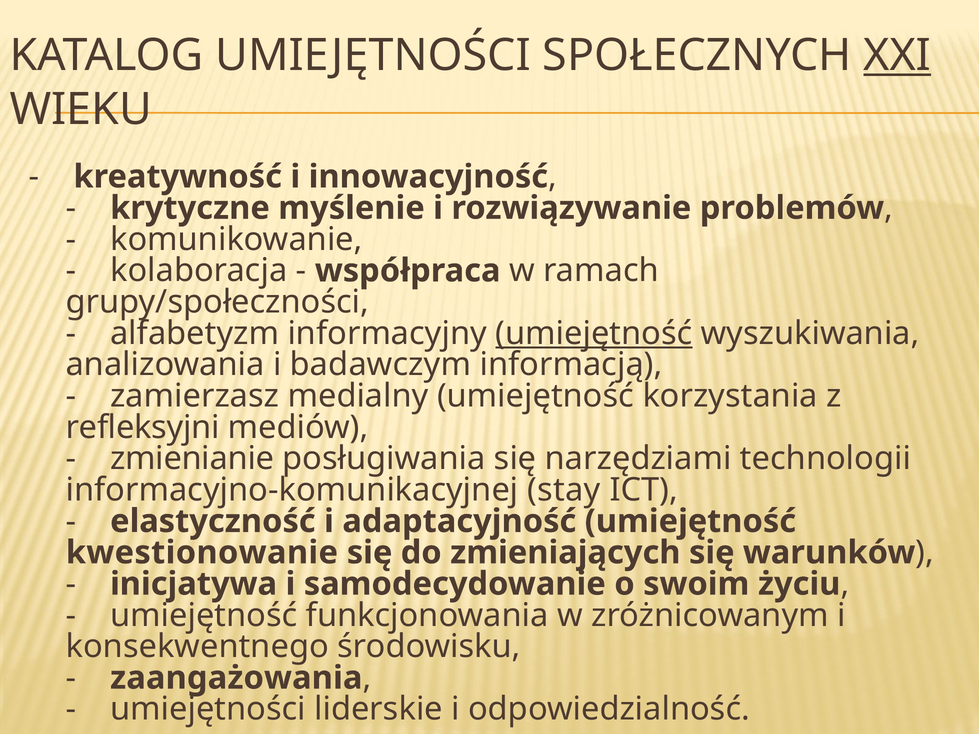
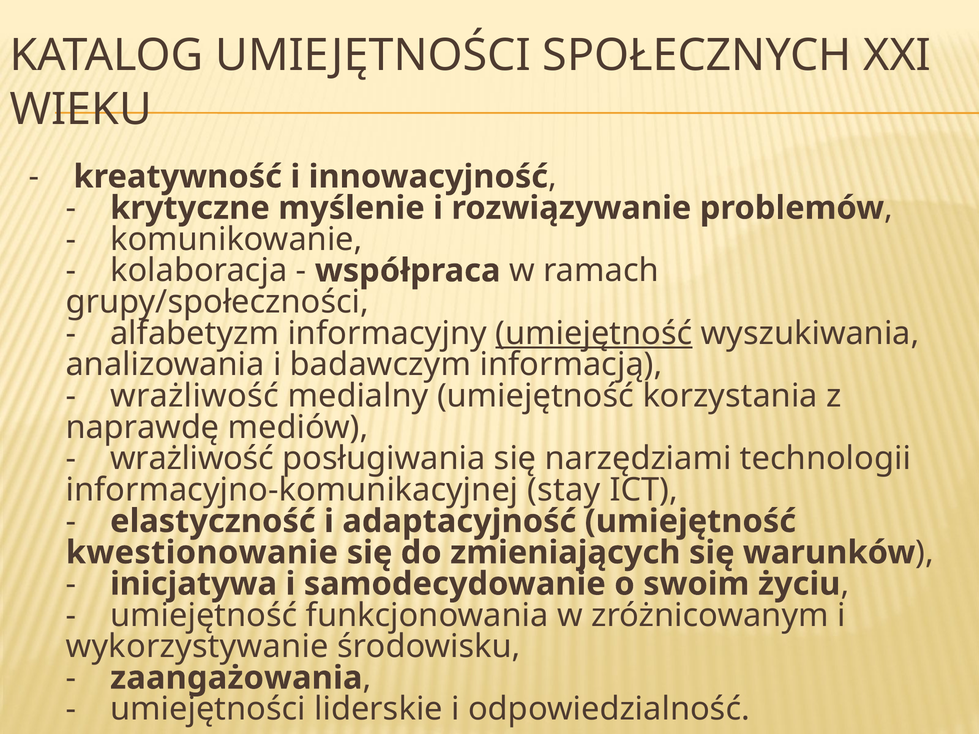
XXI underline: present -> none (897, 56)
zamierzasz: zamierzasz -> wrażliwość (195, 396)
refleksyjni: refleksyjni -> naprawdę (143, 427)
zmienianie: zmienianie -> wrażliwość (192, 459)
konsekwentnego: konsekwentnego -> wykorzystywanie (197, 647)
